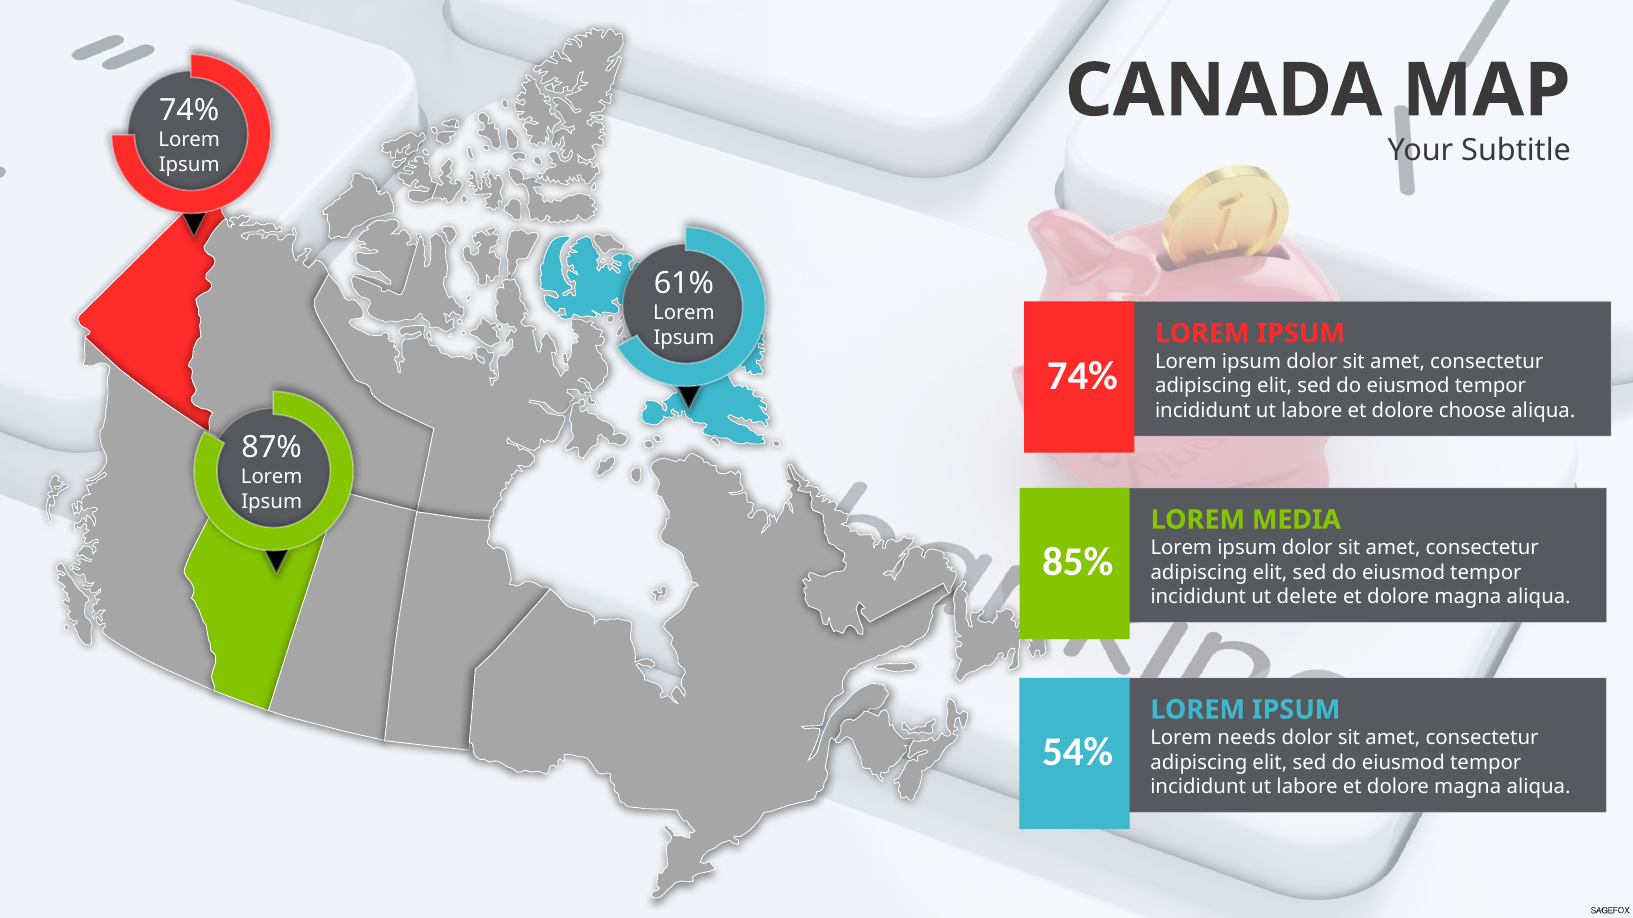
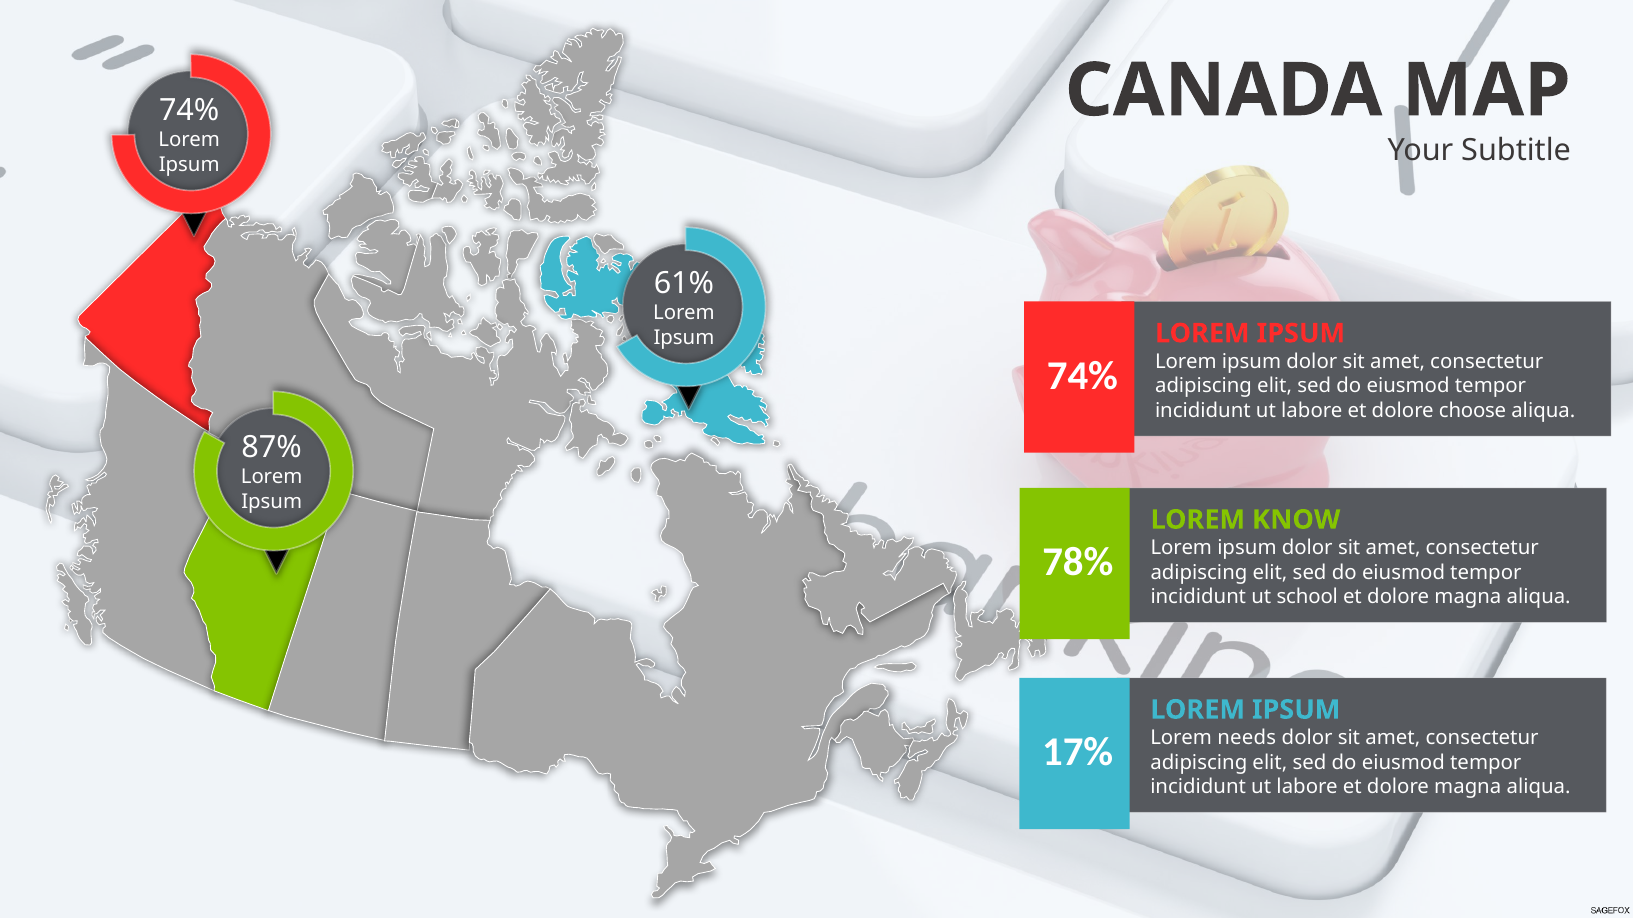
MEDIA: MEDIA -> KNOW (1296, 520)
85%: 85% -> 78% (1078, 562)
delete: delete -> school (1307, 597)
54%: 54% -> 17% (1078, 753)
